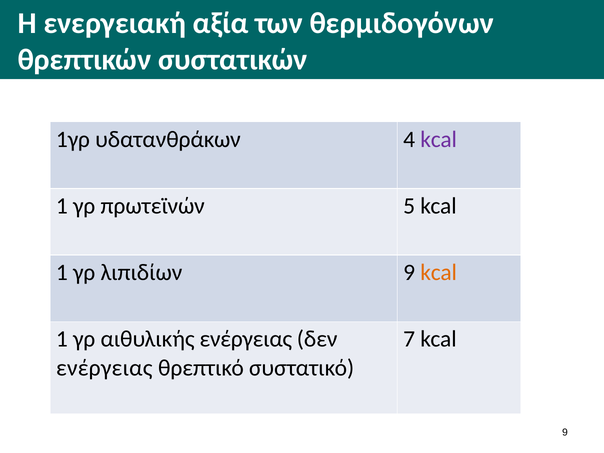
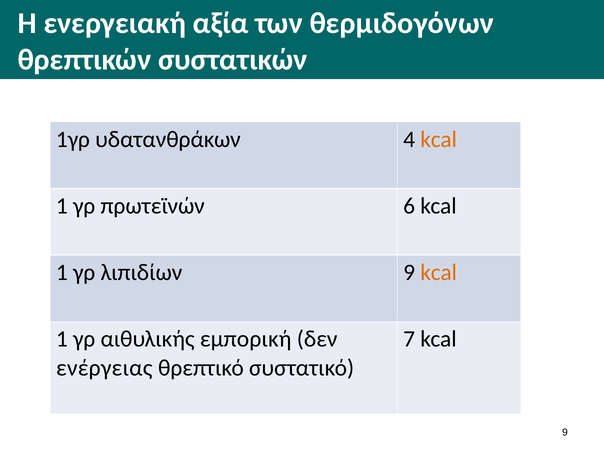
kcal colour: purple -> orange (439, 139)
5: 5 -> 6 (409, 206)
αιθυλικής ενέργειας: ενέργειας -> εμπορική (246, 339)
